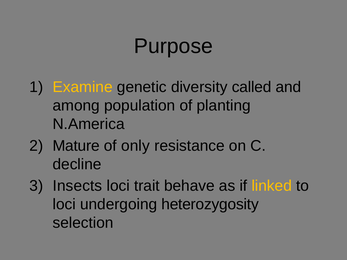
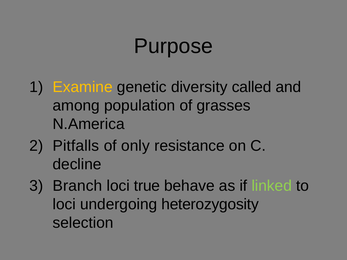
planting: planting -> grasses (224, 106)
Mature: Mature -> Pitfalls (76, 146)
Insects: Insects -> Branch (77, 186)
trait: trait -> true (147, 186)
linked colour: yellow -> light green (272, 186)
